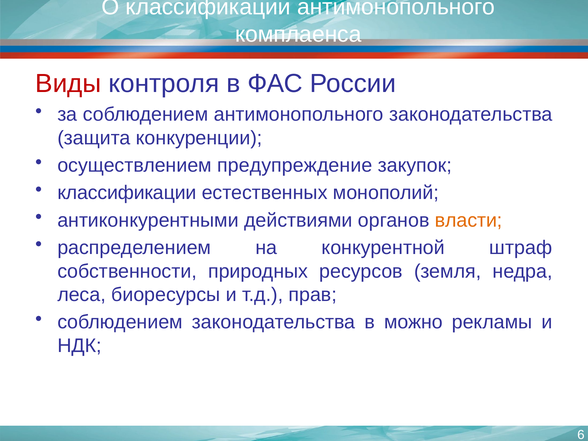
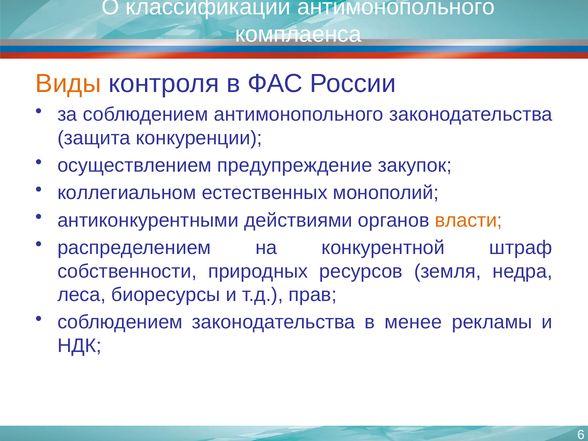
Виды colour: red -> orange (68, 84)
классификации: классификации -> коллегиальном (127, 193)
можно: можно -> менее (413, 322)
